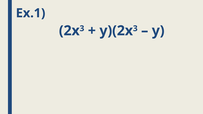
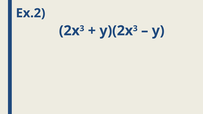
Ex.1: Ex.1 -> Ex.2 (31, 13)
